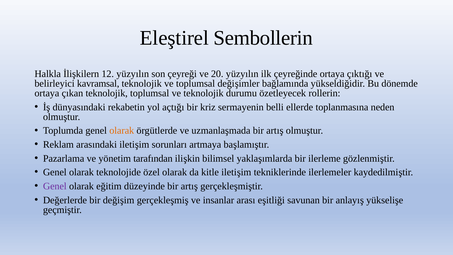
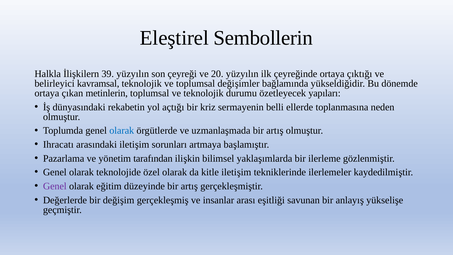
12: 12 -> 39 (108, 74)
çıkan teknolojik: teknolojik -> metinlerin (107, 93)
rollerin: rollerin -> yapıları (325, 93)
olarak colour: orange -> blue (122, 131)
Reklam: Reklam -> Ihracatı (58, 144)
